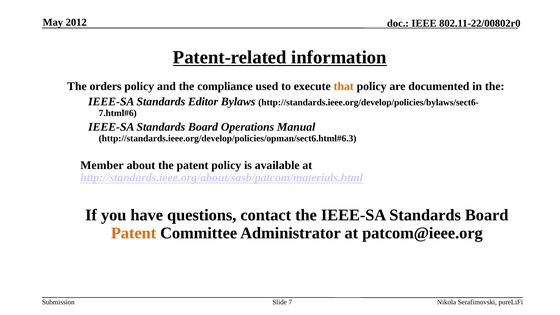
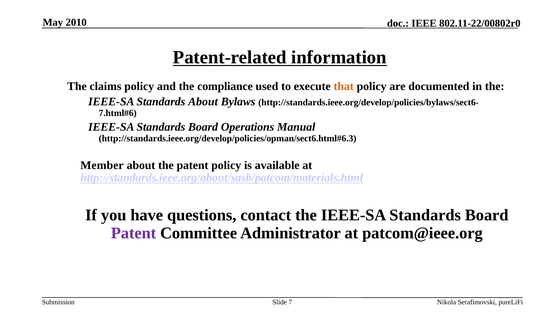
2012: 2012 -> 2010 (76, 22)
orders: orders -> claims (106, 86)
Standards Editor: Editor -> About (203, 102)
Patent colour: orange -> purple (134, 233)
